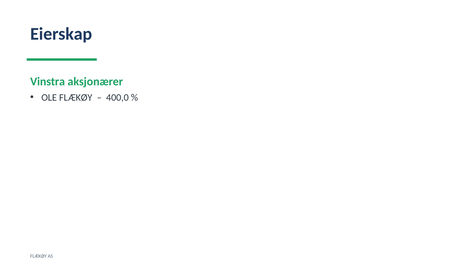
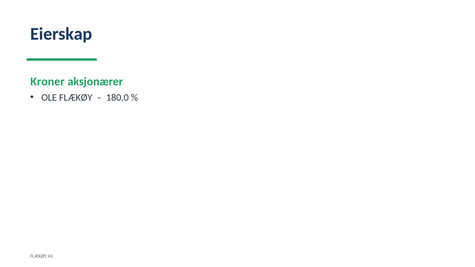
Vinstra: Vinstra -> Kroner (47, 82)
400,0: 400,0 -> 180,0 (117, 98)
